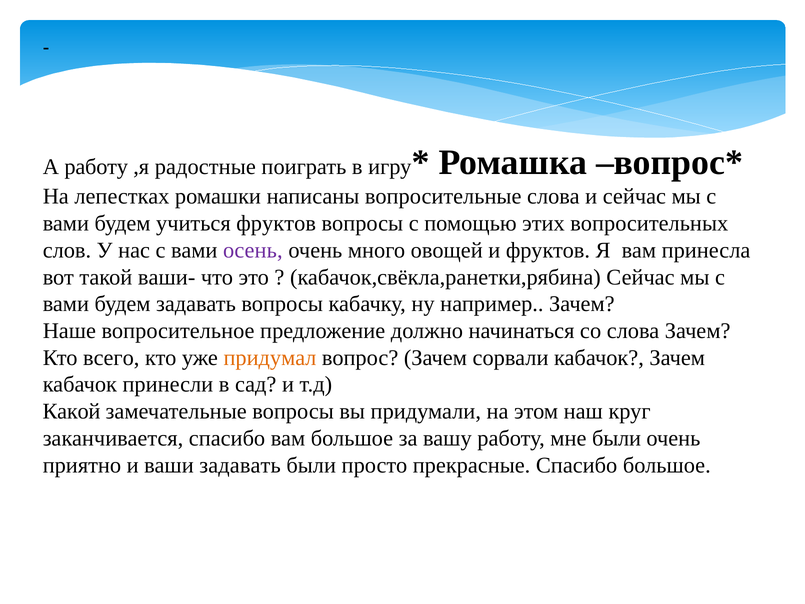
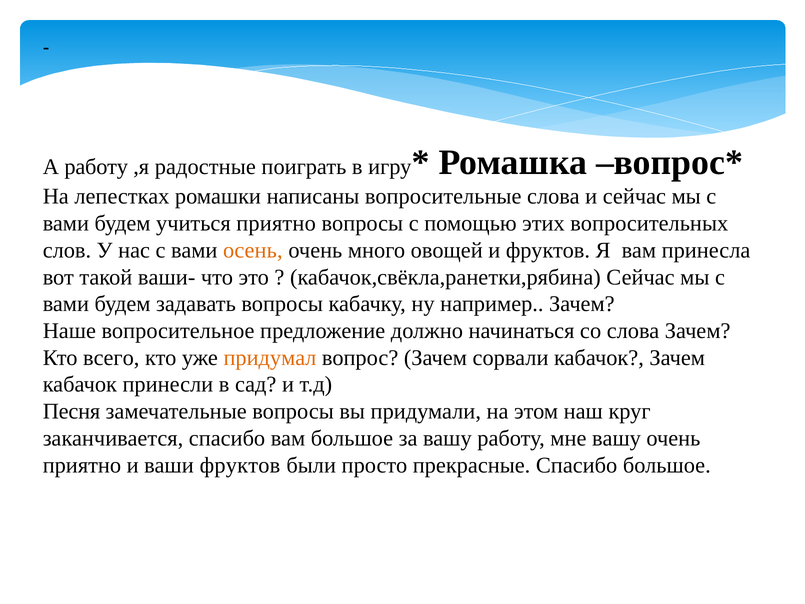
учиться фруктов: фруктов -> приятно (276, 223)
осень colour: purple -> orange (253, 250)
Какой: Какой -> Песня (71, 411)
мне были: были -> вашу (616, 438)
ваши задавать: задавать -> фруктов (240, 465)
